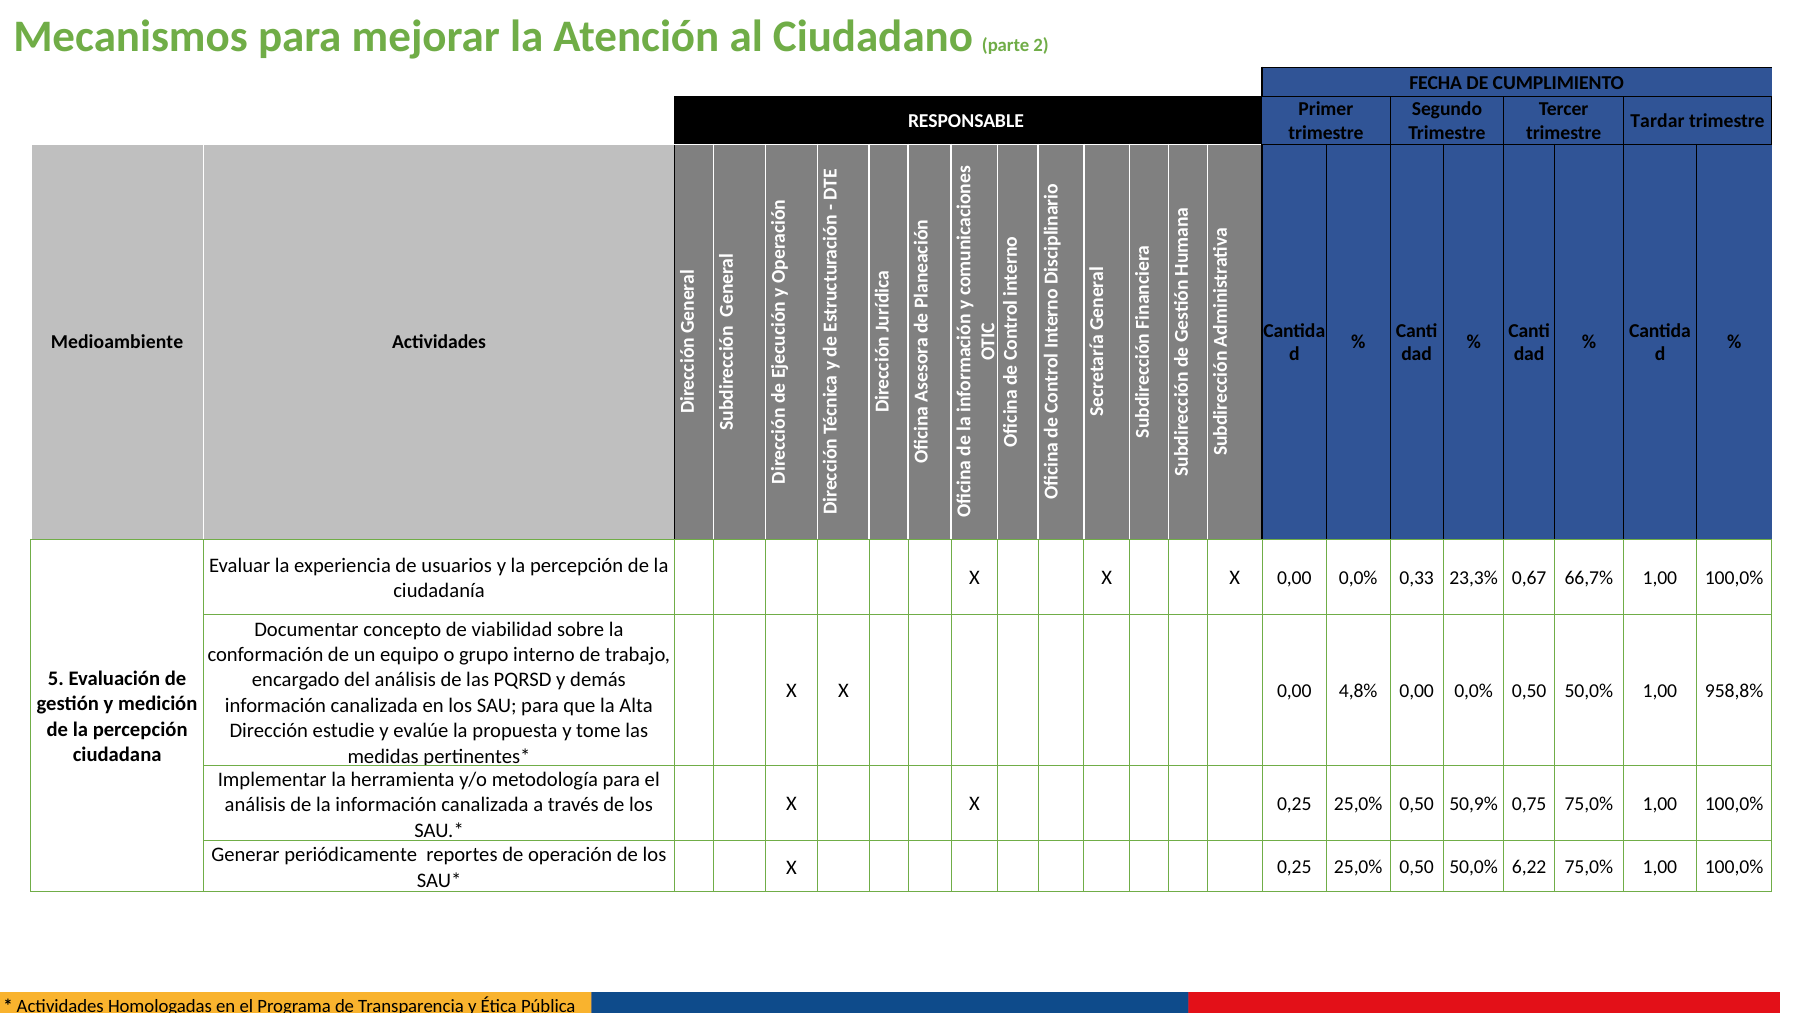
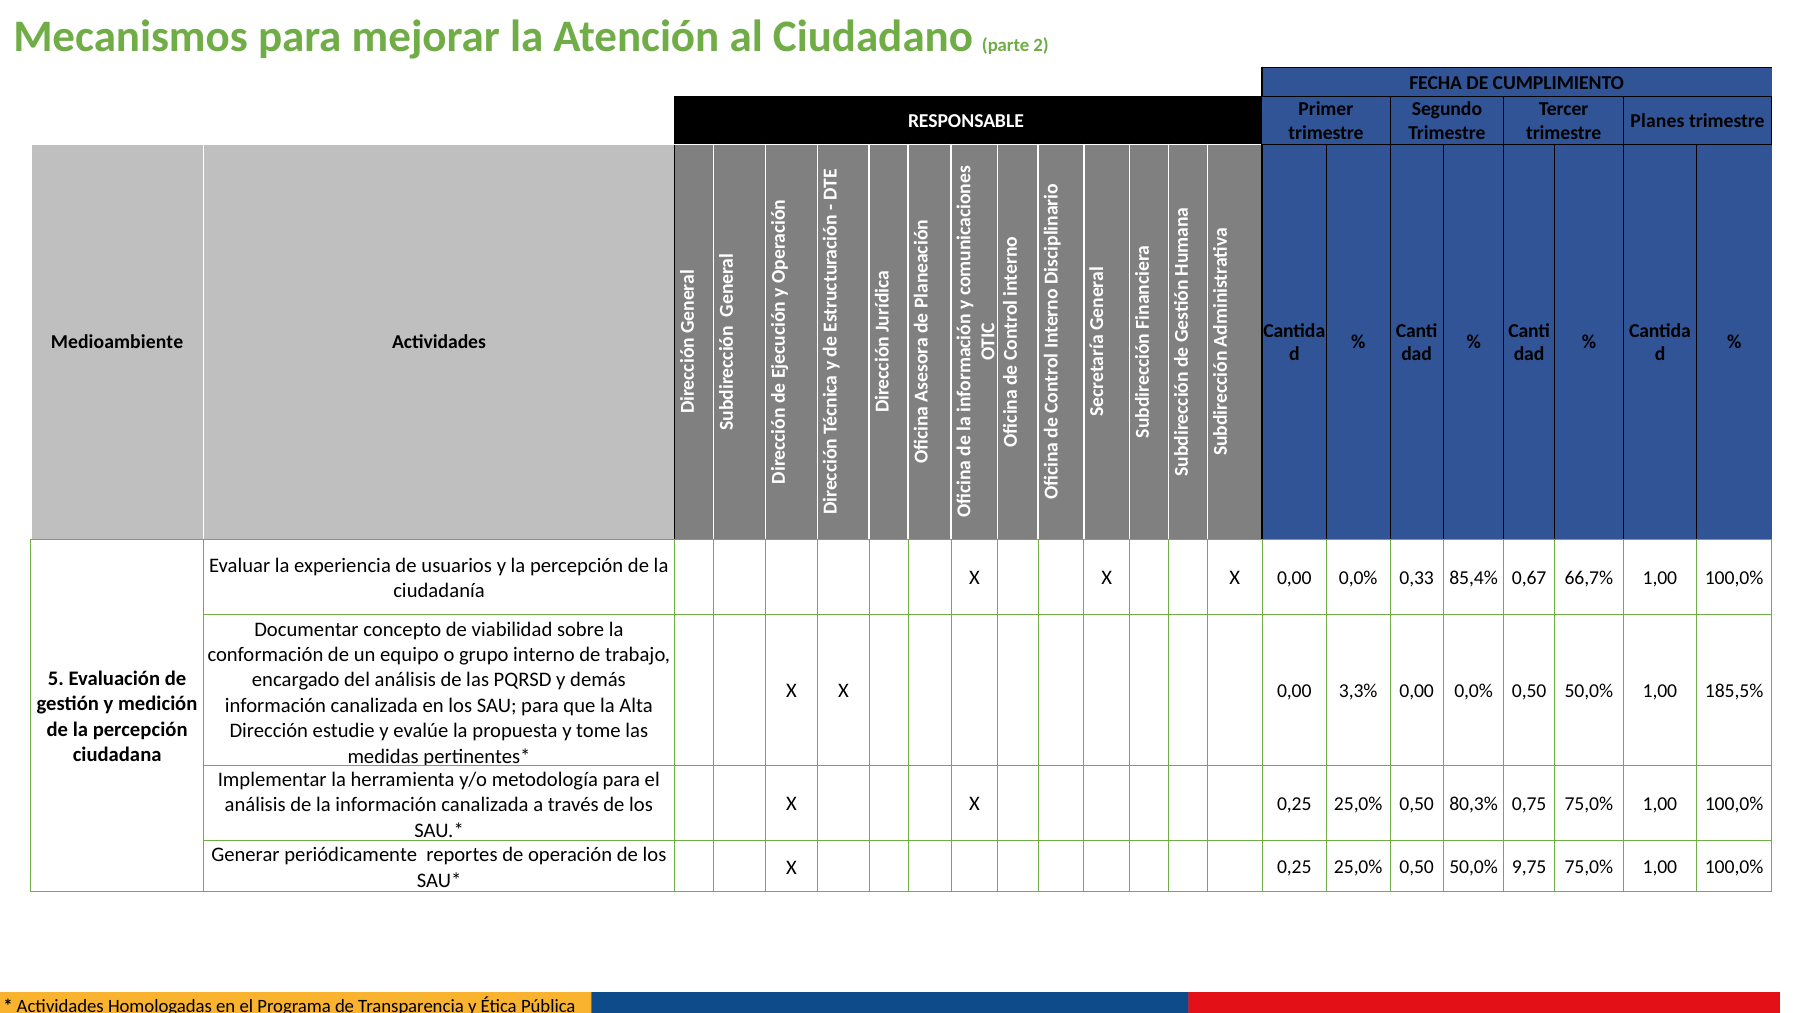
Tardar: Tardar -> Planes (1657, 121)
23,3%: 23,3% -> 85,4% (1474, 578)
4,8%: 4,8% -> 3,3% (1358, 691)
958,8%: 958,8% -> 185,5% (1734, 691)
50,9%: 50,9% -> 80,3% (1474, 804)
6,22: 6,22 -> 9,75 (1529, 867)
